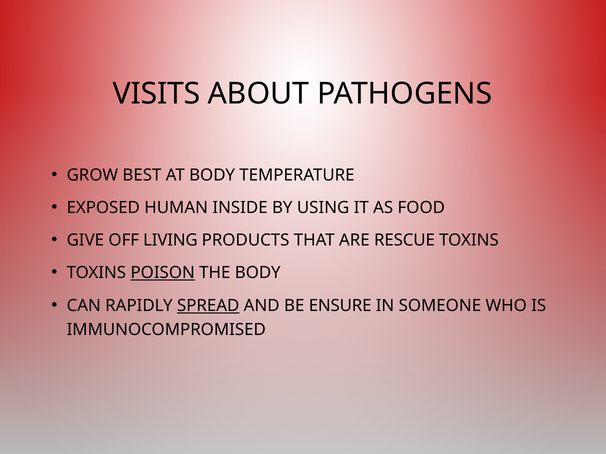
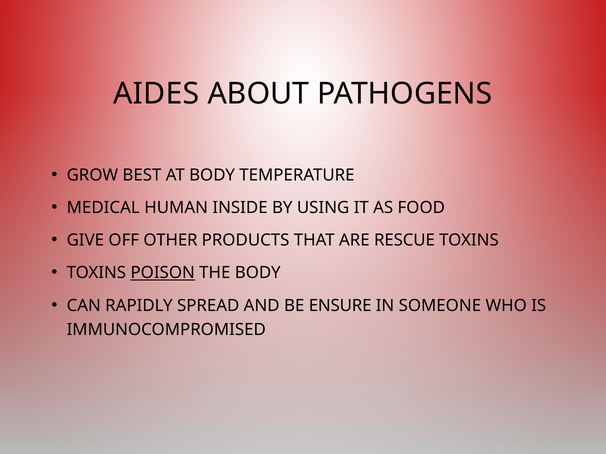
VISITS: VISITS -> AIDES (156, 94)
EXPOSED: EXPOSED -> MEDICAL (103, 208)
LIVING: LIVING -> OTHER (170, 241)
SPREAD underline: present -> none (208, 306)
